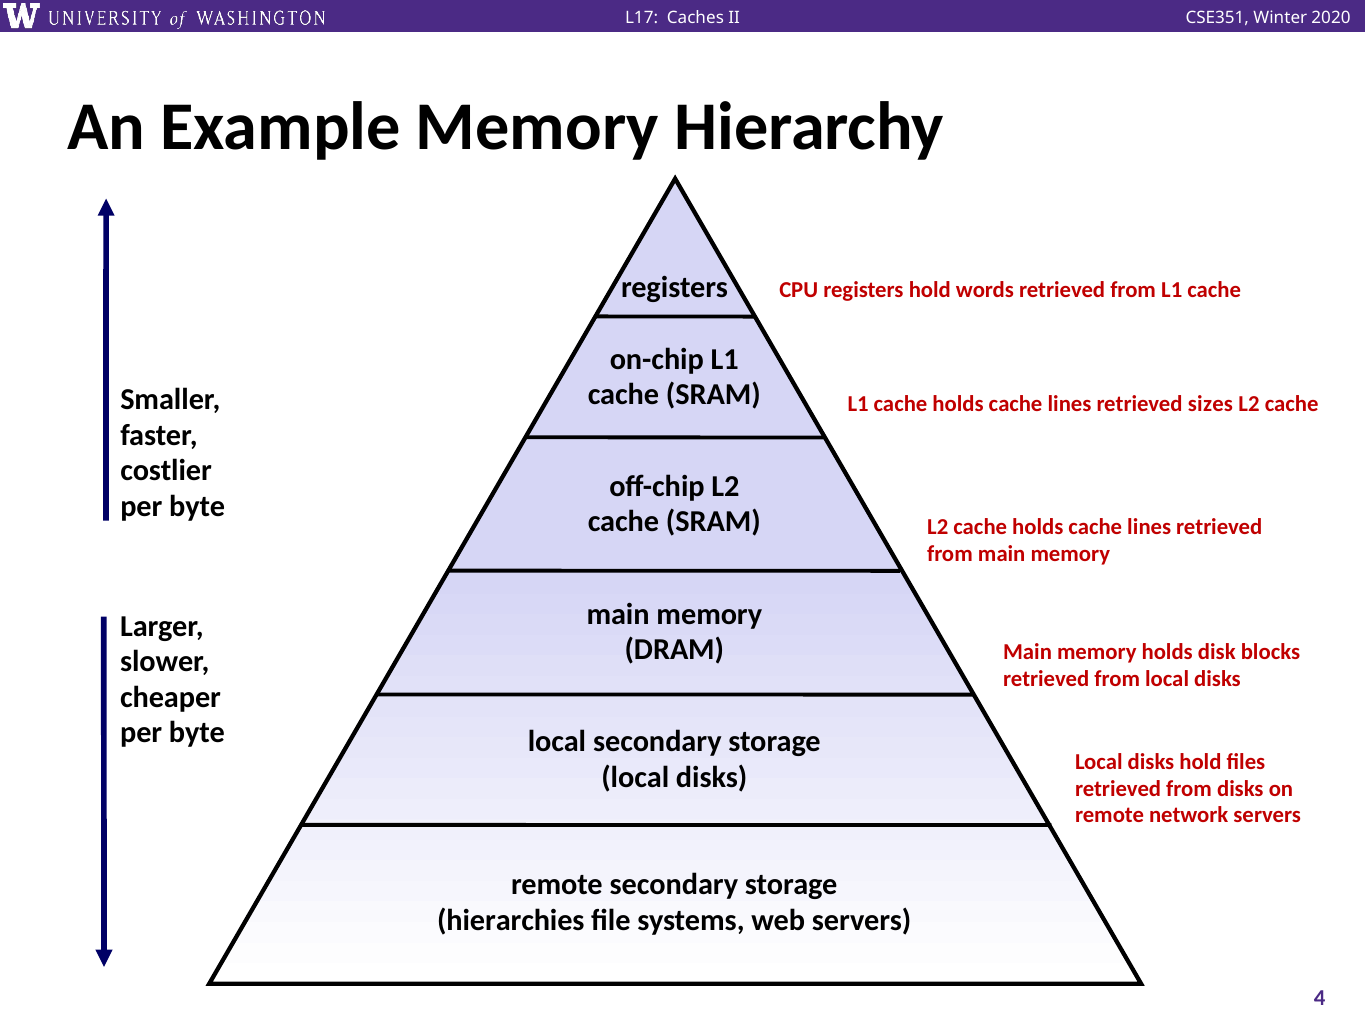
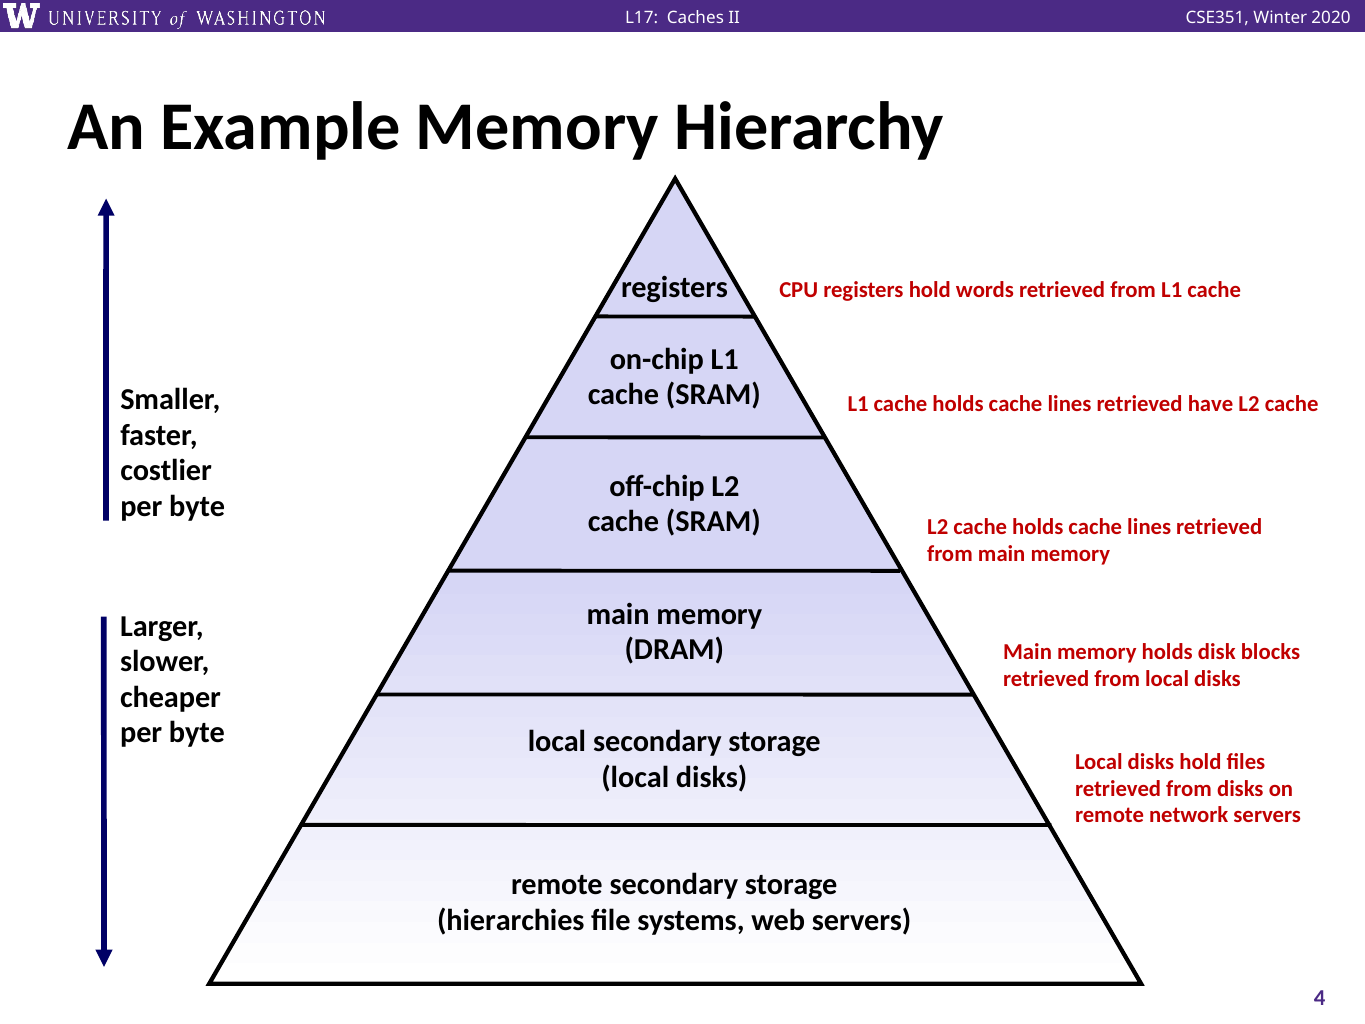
sizes: sizes -> have (1211, 404)
